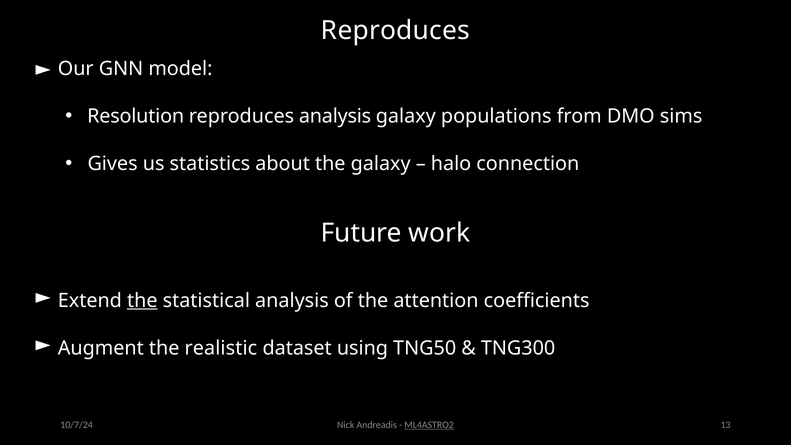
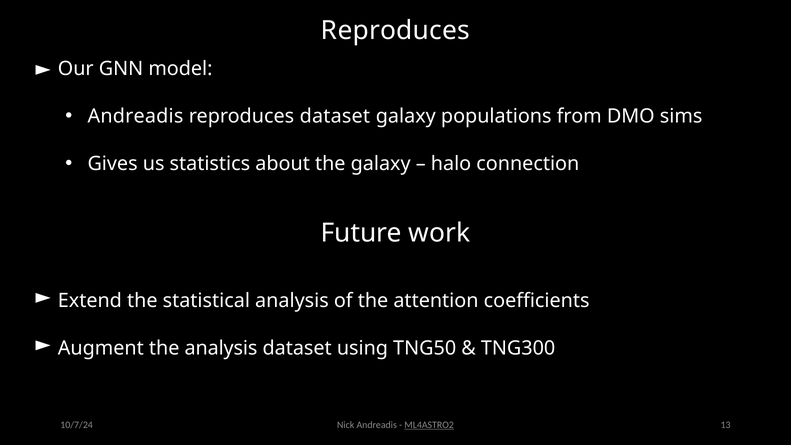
Resolution: Resolution -> Andreadis (135, 116)
reproduces analysis: analysis -> dataset (335, 116)
the underline: present -> none (142, 301)
the realistic: realistic -> analysis (221, 348)
